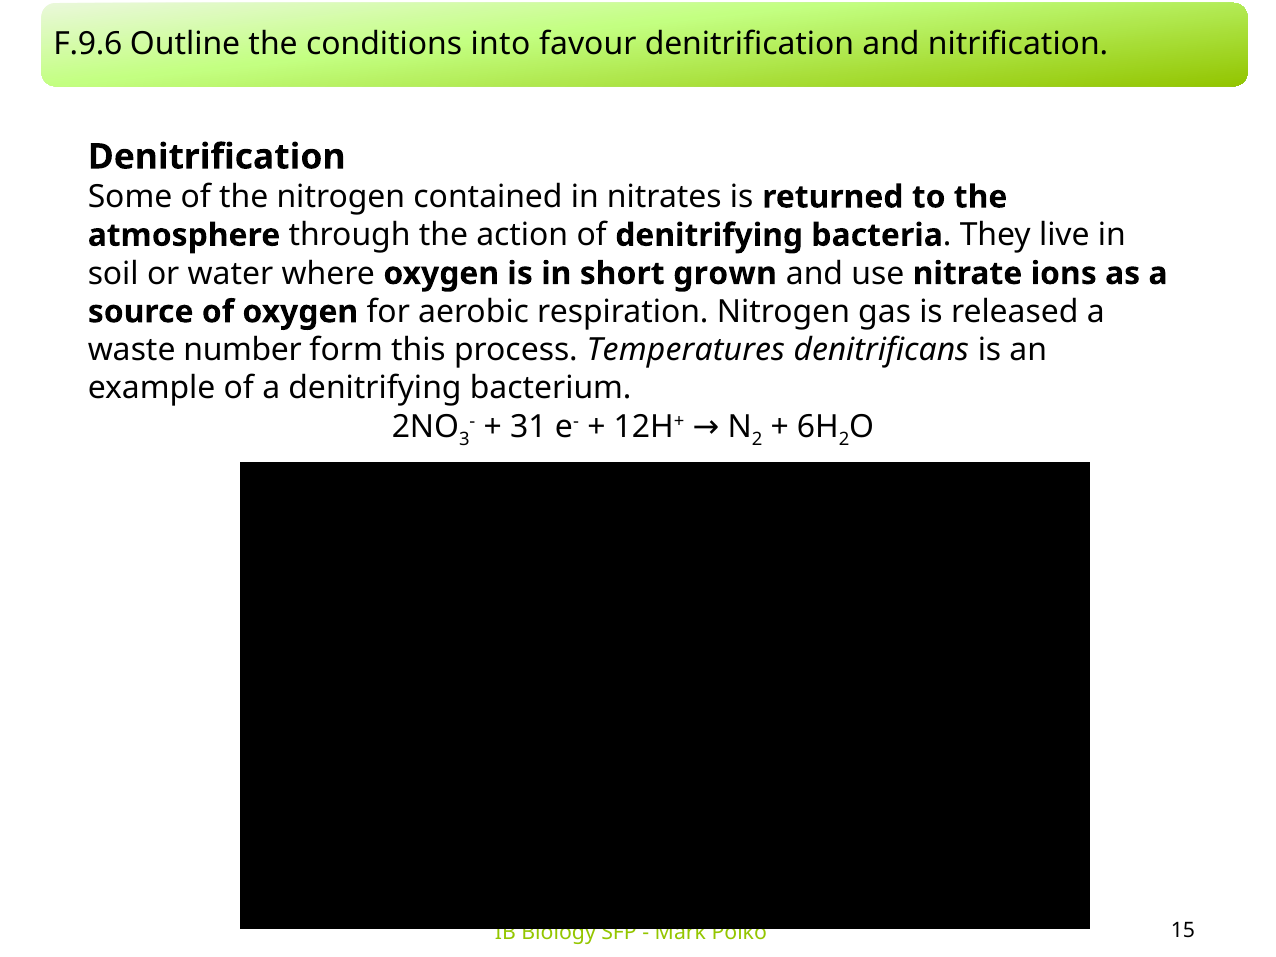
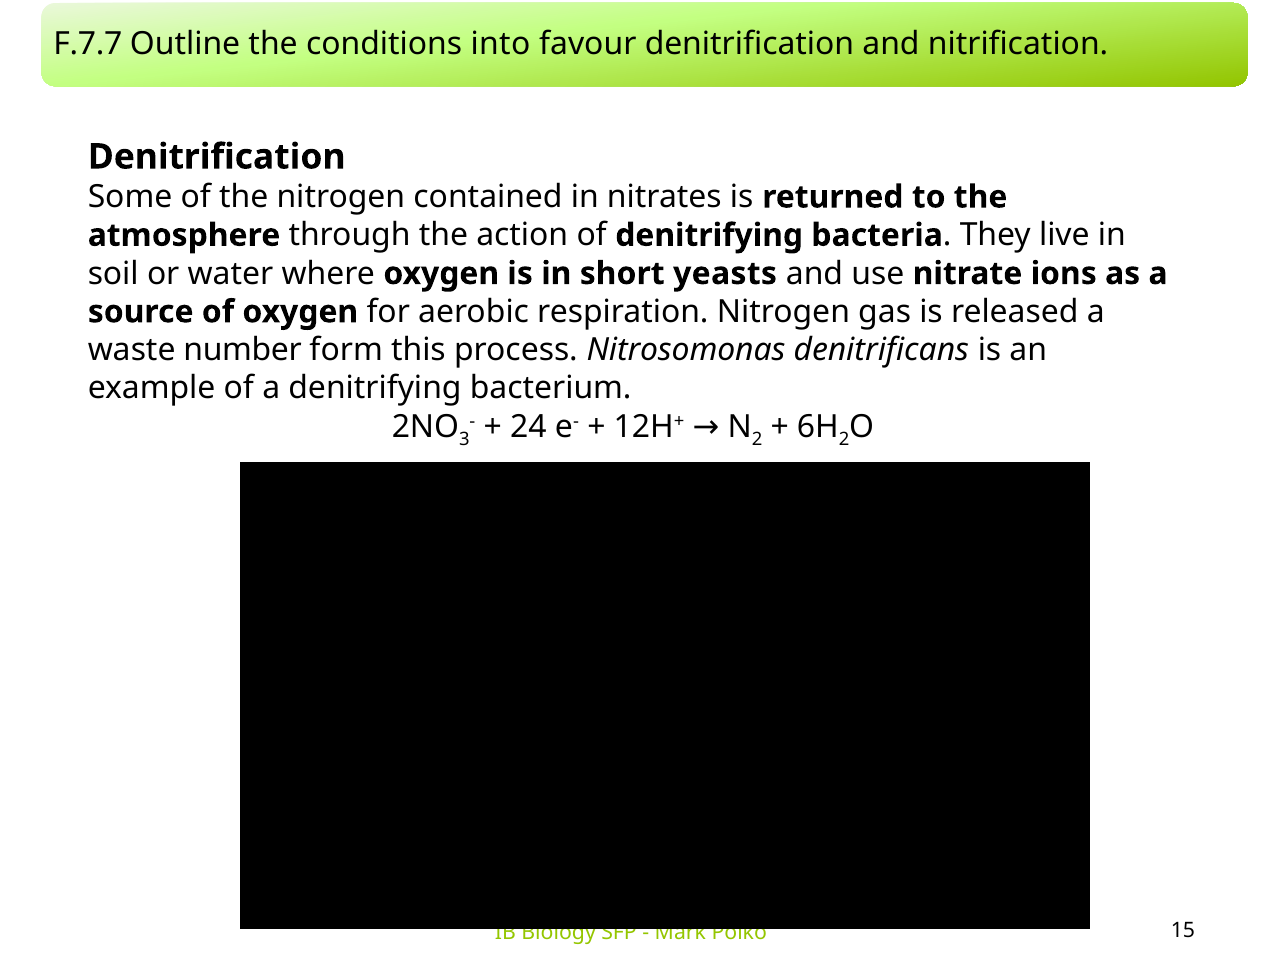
F.9.6: F.9.6 -> F.7.7 (88, 44)
grown: grown -> yeasts (725, 274)
Temperatures: Temperatures -> Nitrosomonas (686, 350)
31: 31 -> 24 (528, 427)
